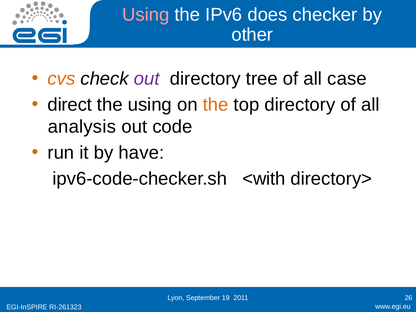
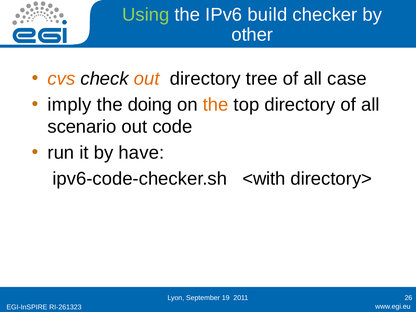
Using colour: pink -> light green (146, 15)
does: does -> build (267, 15)
out colour: purple -> orange (147, 79)
direct: direct -> imply (70, 105)
the using: using -> doing (150, 105)
analysis: analysis -> scenario (82, 127)
